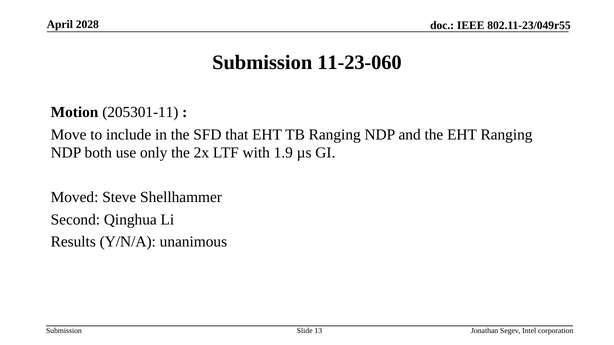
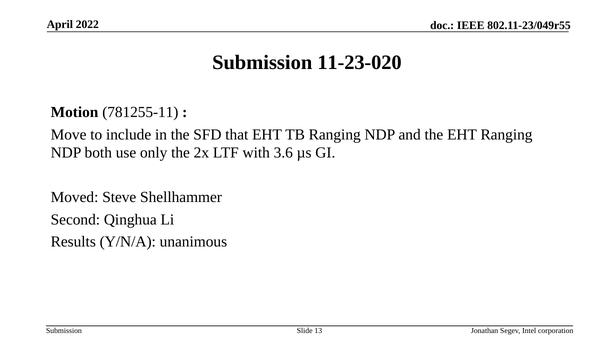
2028: 2028 -> 2022 (87, 24)
11-23-060: 11-23-060 -> 11-23-020 (360, 63)
205301-11: 205301-11 -> 781255-11 (140, 112)
1.9: 1.9 -> 3.6 (283, 153)
